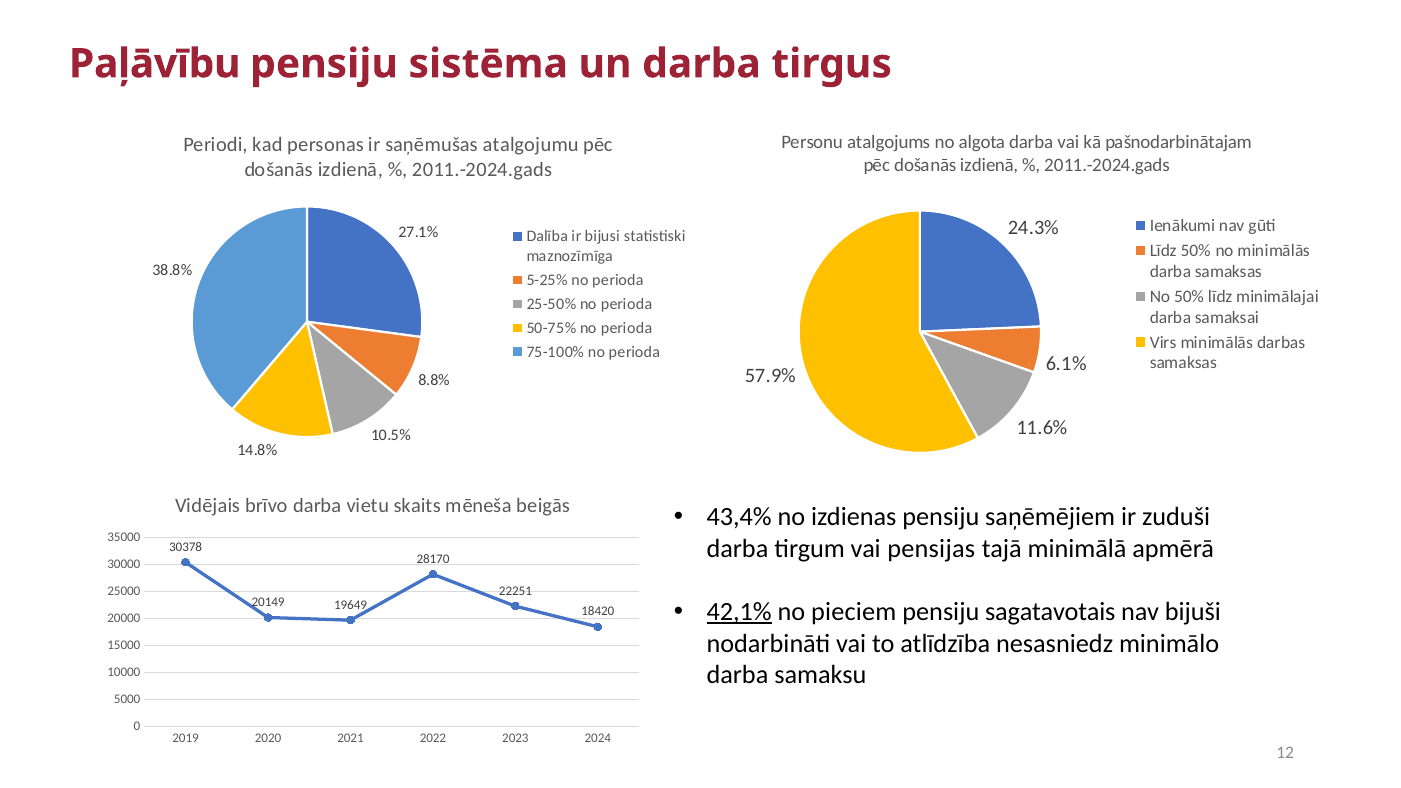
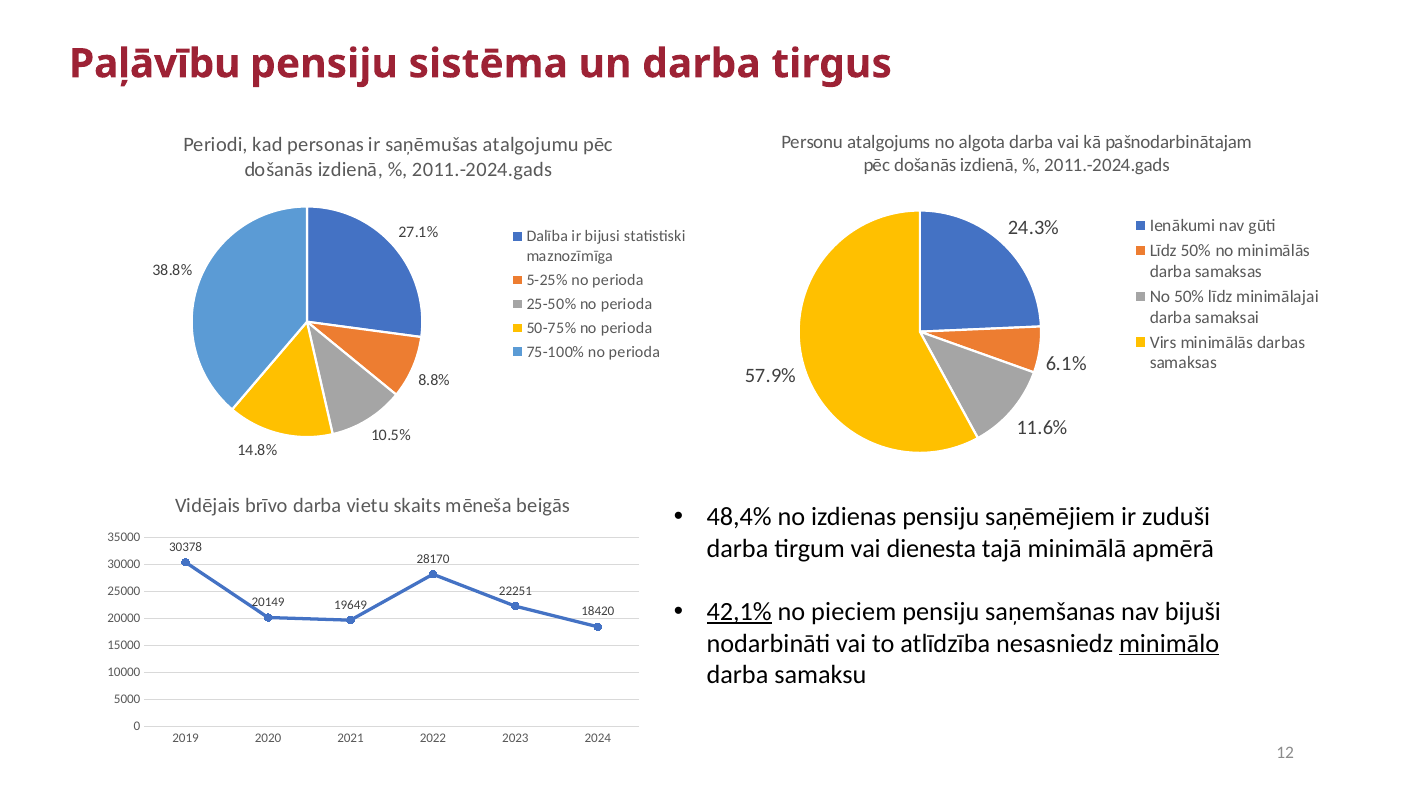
43,4%: 43,4% -> 48,4% (739, 517)
pensijas: pensijas -> dienesta (931, 549)
sagatavotais: sagatavotais -> saņemšanas (1050, 612)
minimālo underline: none -> present (1169, 643)
